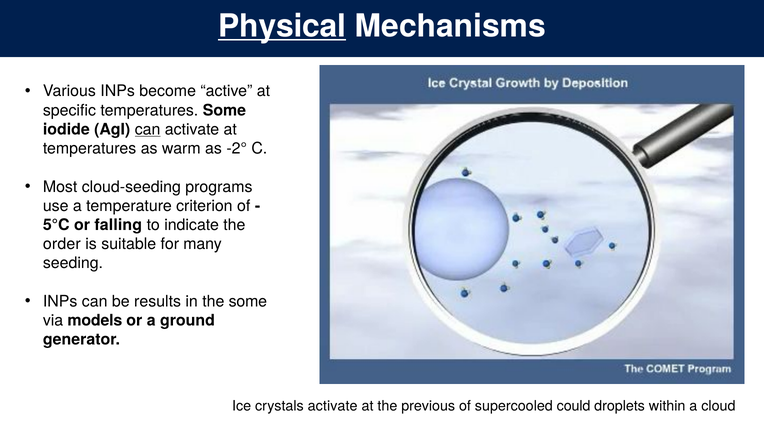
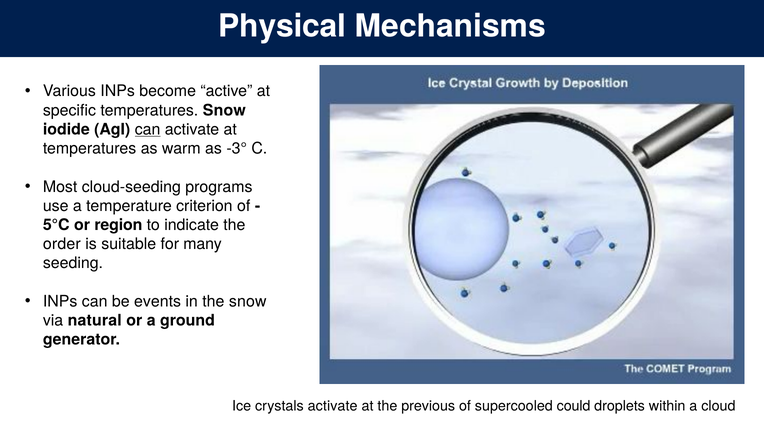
Physical underline: present -> none (282, 26)
temperatures Some: Some -> Snow (224, 110)
-2°: -2° -> -3° (237, 148)
falling: falling -> region (118, 225)
results: results -> events (158, 301)
the some: some -> snow (248, 301)
models: models -> natural (95, 320)
